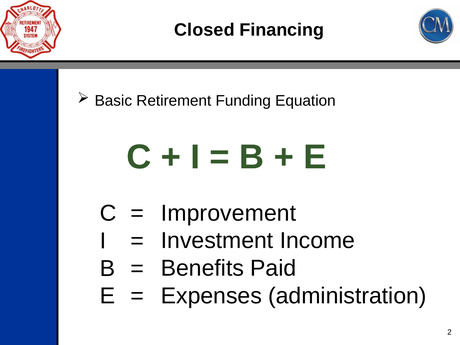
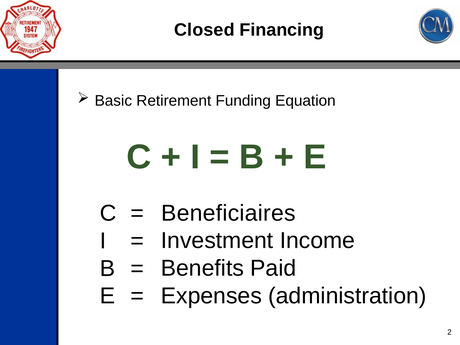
Improvement: Improvement -> Beneficiaires (229, 213)
